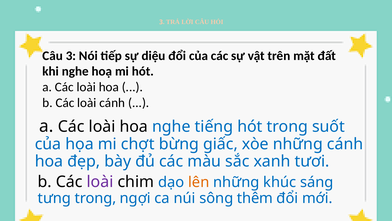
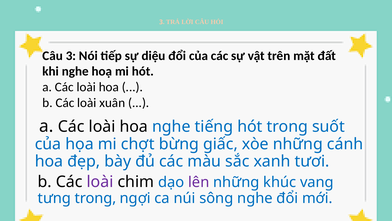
loài cánh: cánh -> xuân (112, 103)
lên colour: orange -> purple (199, 182)
sáng: sáng -> vang (317, 182)
sông thêm: thêm -> nghe (255, 198)
